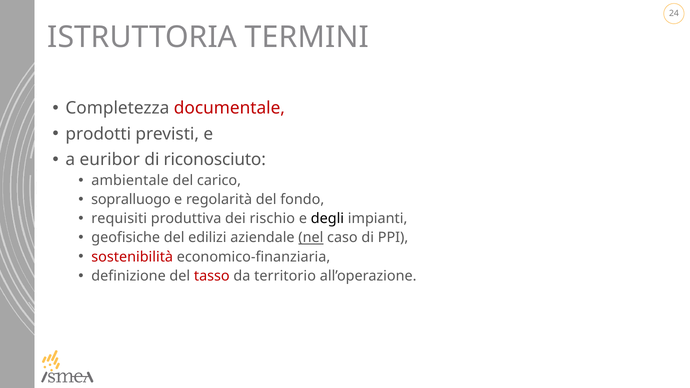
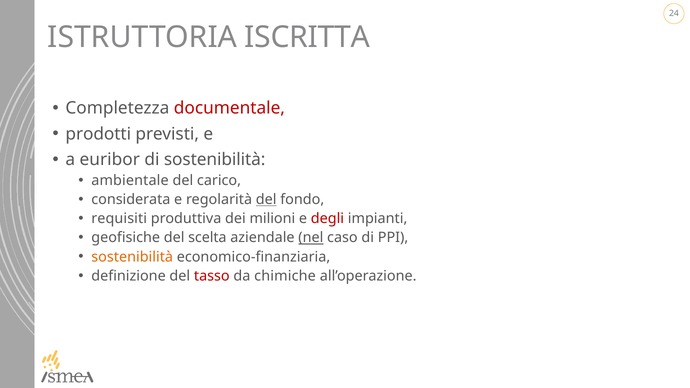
TERMINI: TERMINI -> ISCRITTA (307, 37)
di riconosciuto: riconosciuto -> sostenibilità (215, 160)
sopralluogo: sopralluogo -> considerata (131, 200)
del underline: none -> present (266, 200)
rischio: rischio -> milioni (272, 219)
degli colour: black -> red (327, 219)
edilizi: edilizi -> scelta (207, 238)
sostenibilità colour: red -> orange (132, 257)
territorio: territorio -> chimiche (285, 276)
